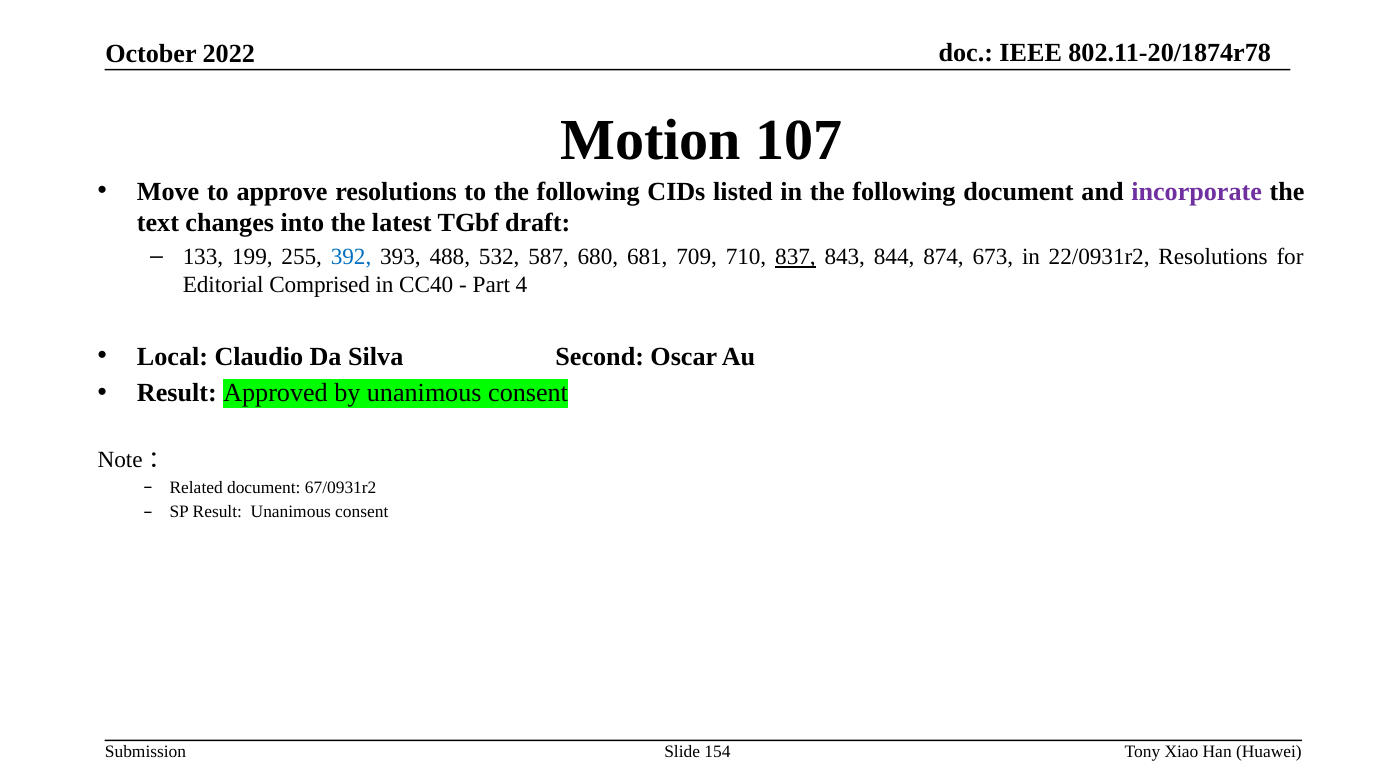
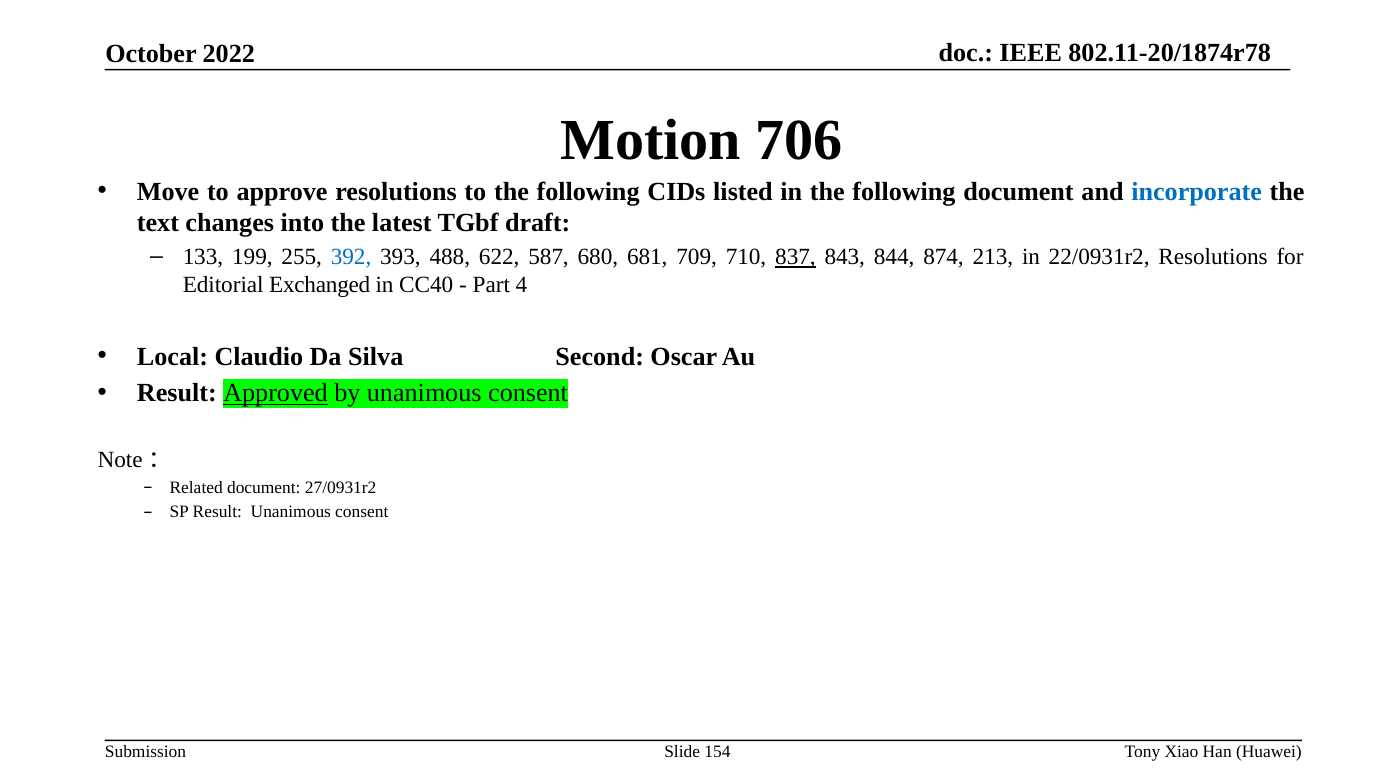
107: 107 -> 706 (799, 140)
incorporate colour: purple -> blue (1197, 192)
532: 532 -> 622 (499, 257)
673: 673 -> 213 (993, 257)
Comprised: Comprised -> Exchanged (320, 285)
Approved underline: none -> present (276, 394)
67/0931r2: 67/0931r2 -> 27/0931r2 (341, 488)
